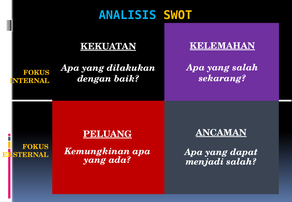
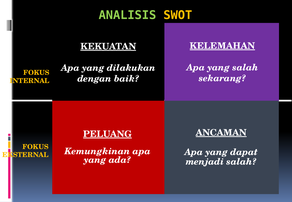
ANALISIS colour: light blue -> light green (127, 15)
